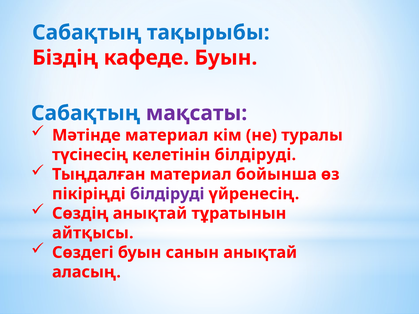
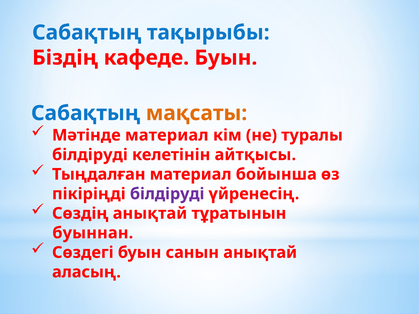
мақсаты colour: purple -> orange (197, 113)
түсінесің: түсінесің -> білдіруді (90, 155)
келетінін білдіруді: білдіруді -> айтқысы (255, 155)
айтқысы: айтқысы -> буыннан (93, 233)
